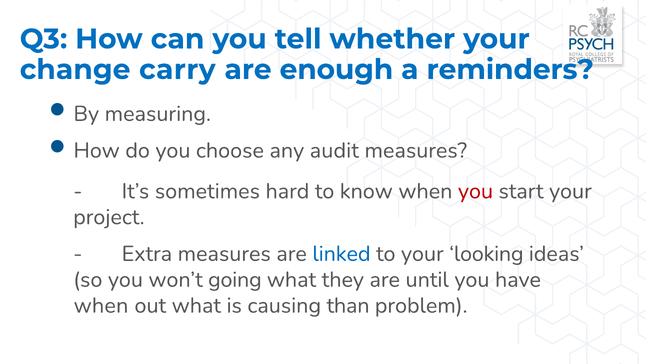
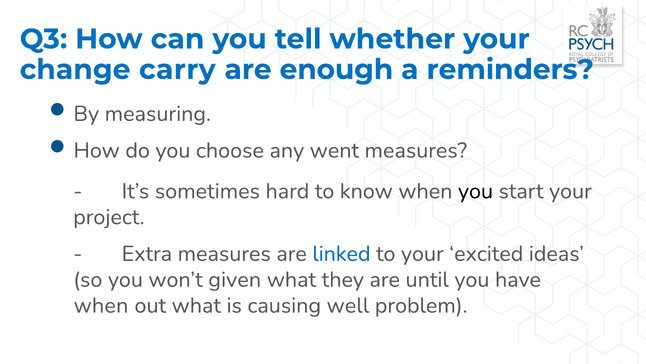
audit: audit -> went (334, 150)
you colour: red -> black (475, 191)
looking: looking -> excited (486, 253)
going: going -> given (235, 279)
than: than -> well (348, 305)
